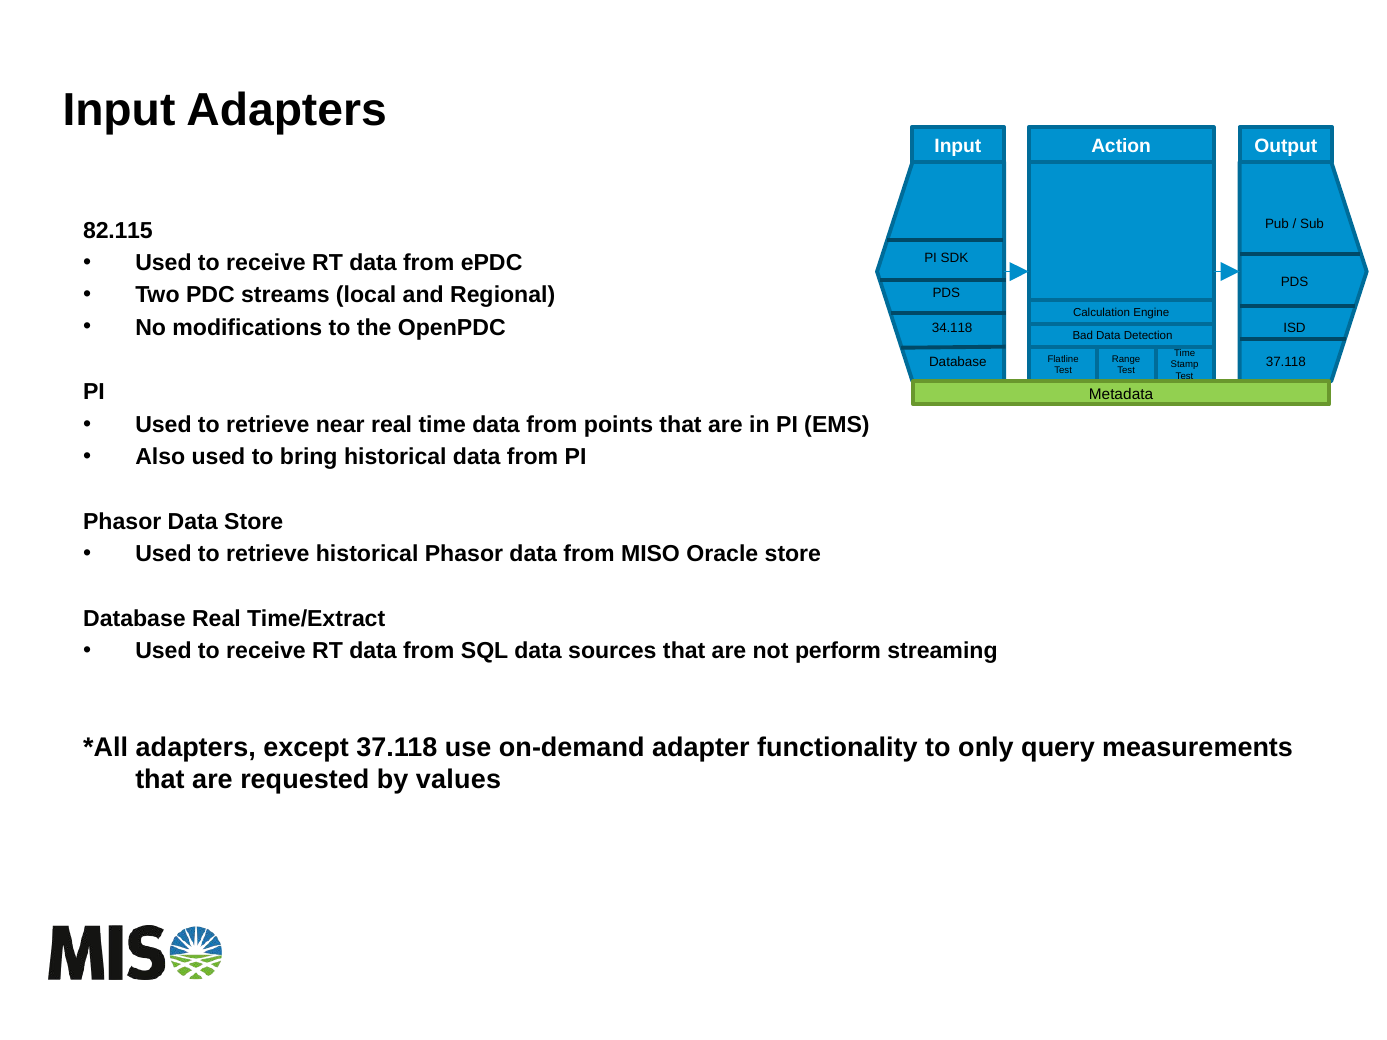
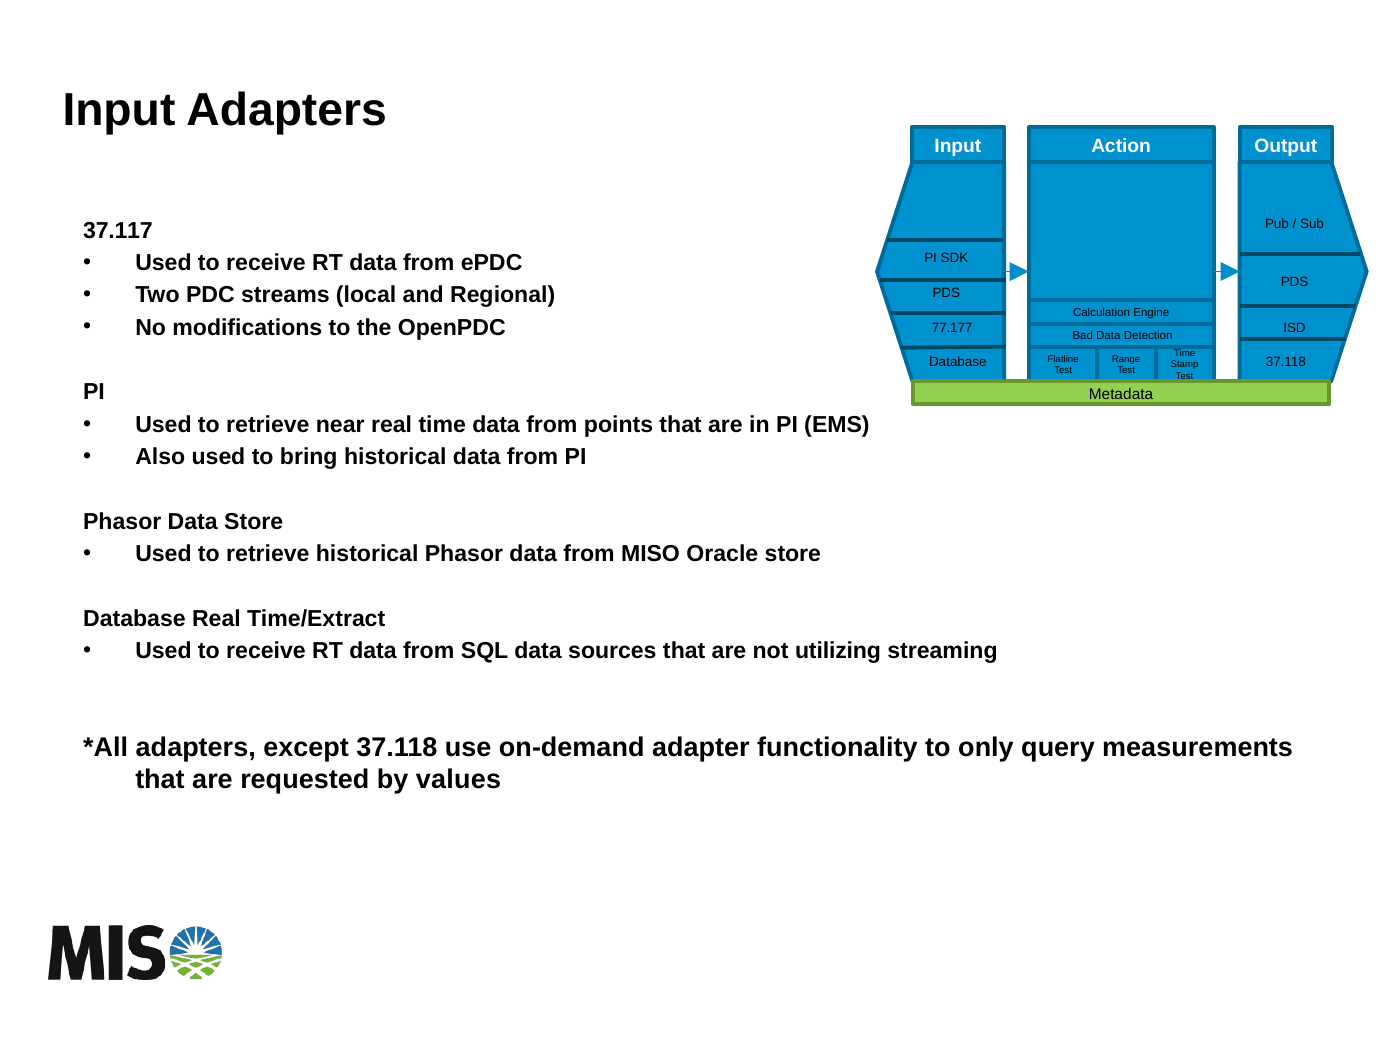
82.115: 82.115 -> 37.117 (118, 230)
34.118: 34.118 -> 77.177 (952, 328)
perform: perform -> utilizing (838, 651)
